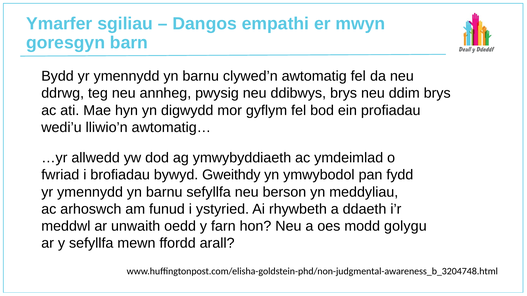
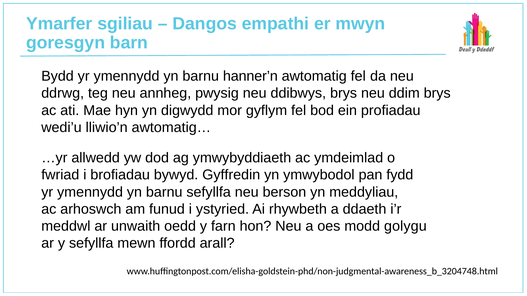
clywed’n: clywed’n -> hanner’n (250, 76)
Gweithdy: Gweithdy -> Gyffredin (231, 175)
